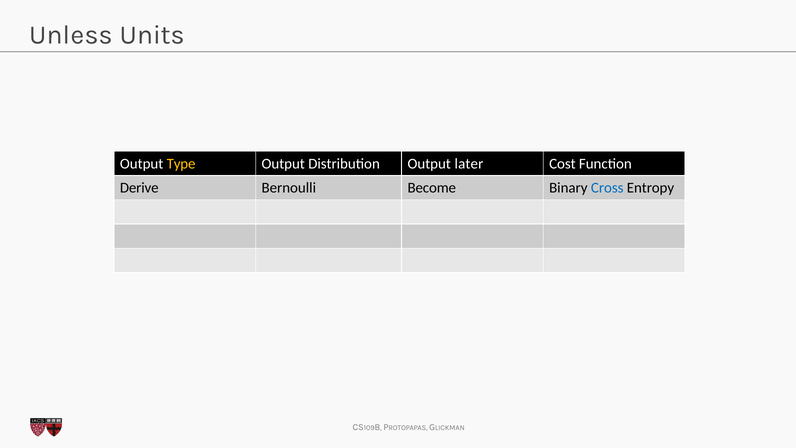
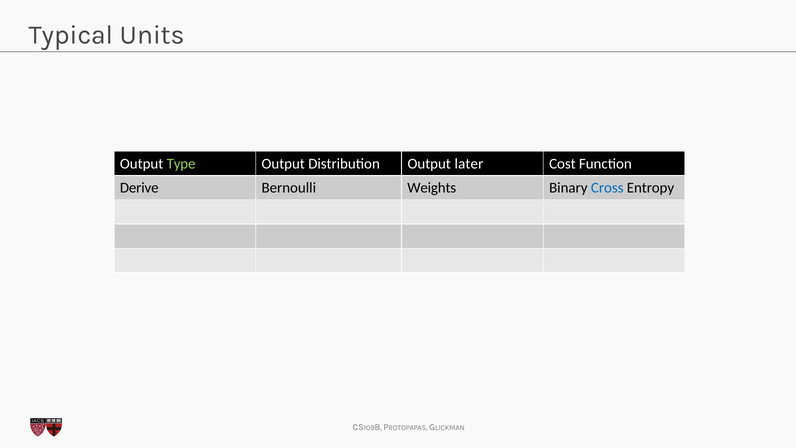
Unless: Unless -> Typical (71, 35)
Type colour: yellow -> light green (181, 164)
Become: Become -> Weights (432, 188)
